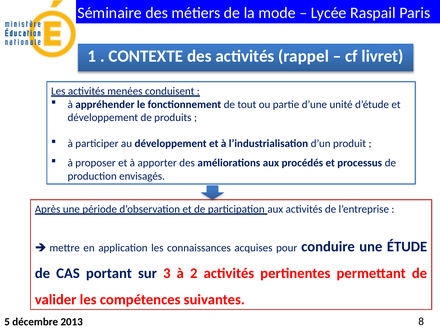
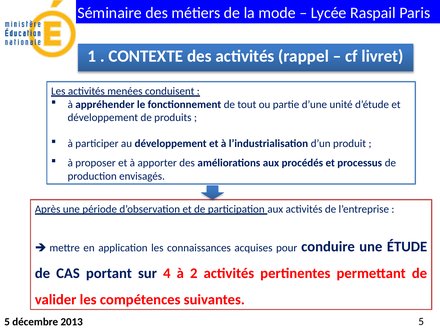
3: 3 -> 4 (167, 273)
2013 8: 8 -> 5 (421, 322)
